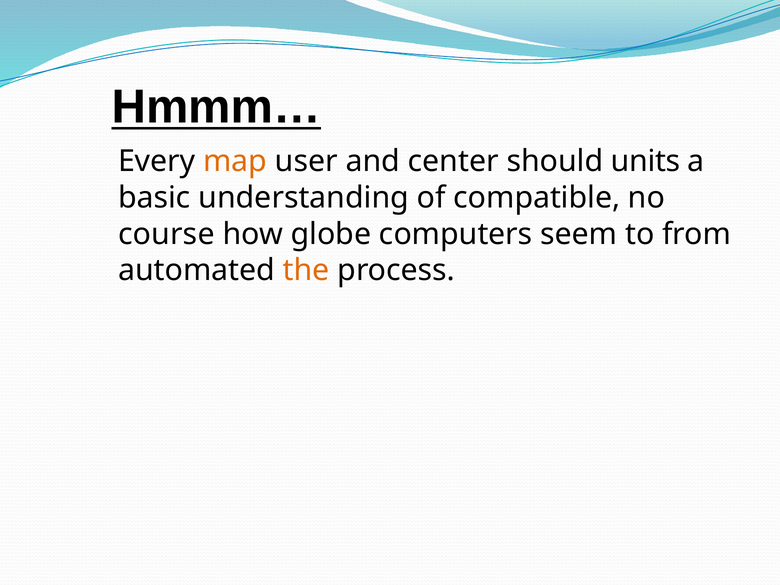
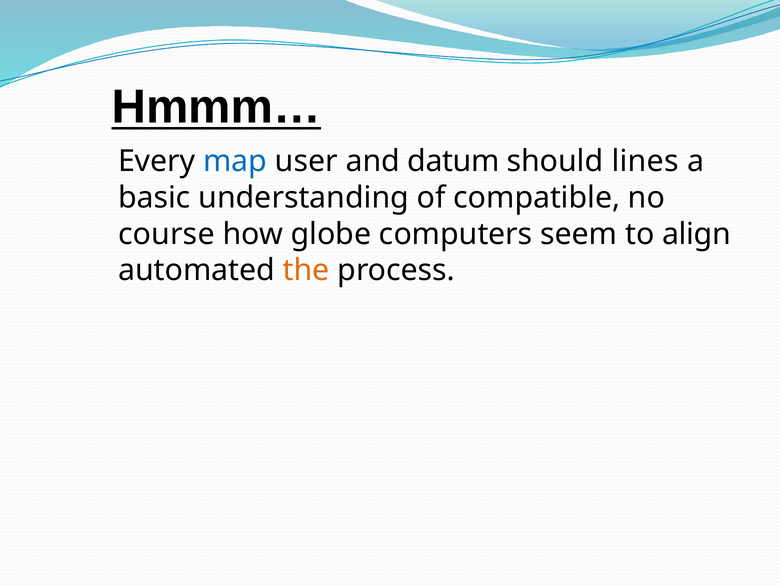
map colour: orange -> blue (235, 161)
center: center -> datum (453, 161)
units: units -> lines (645, 161)
from: from -> align (697, 234)
